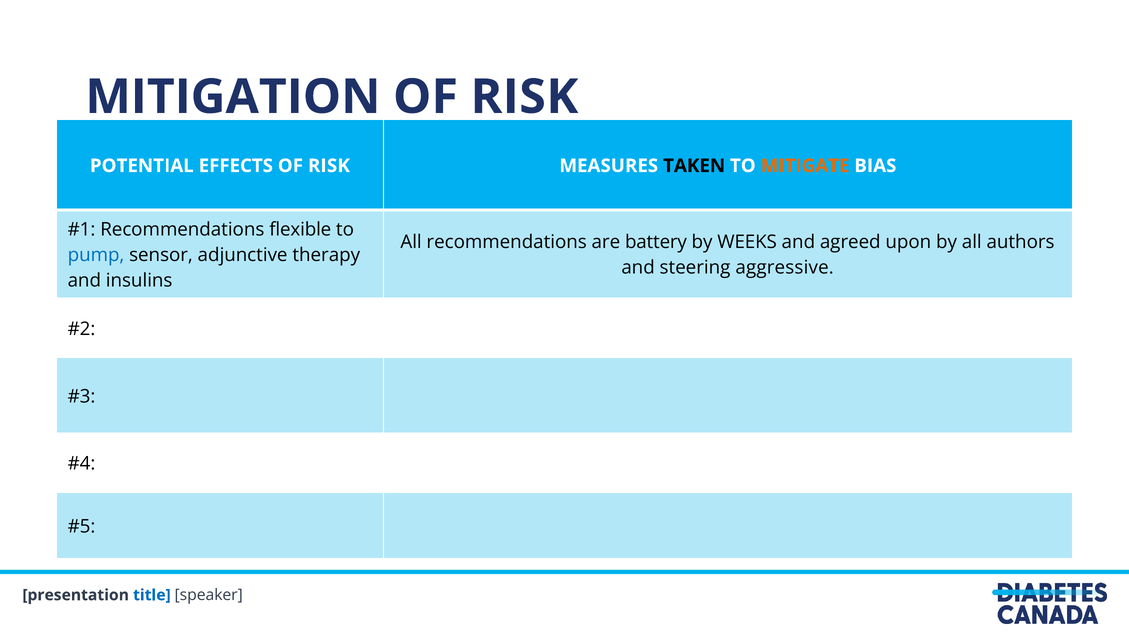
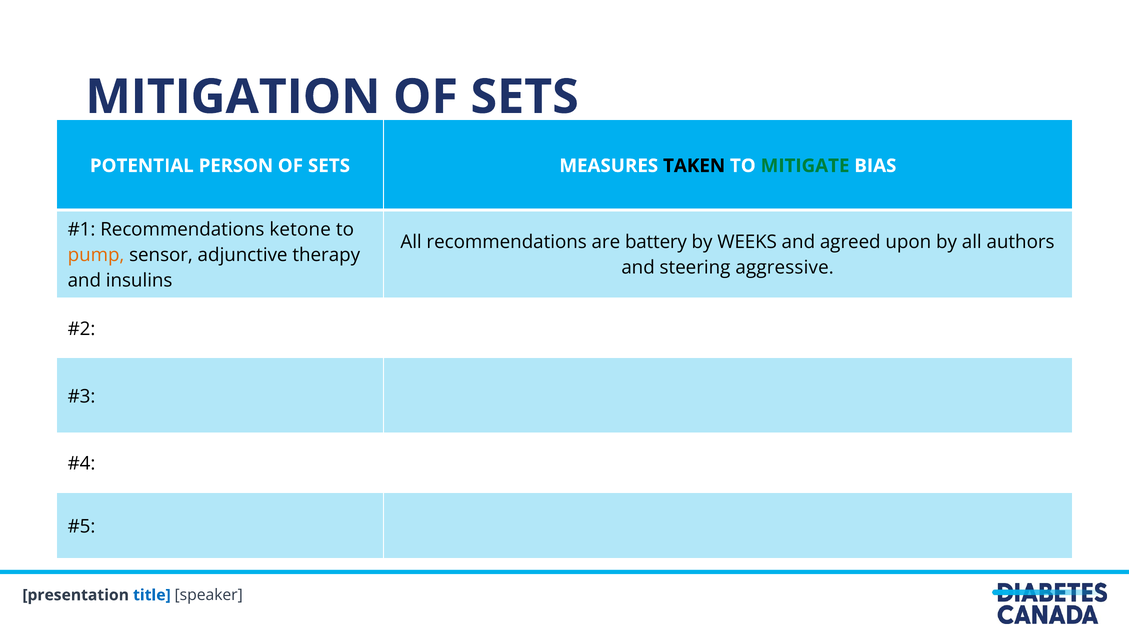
MITIGATION OF RISK: RISK -> SETS (525, 97)
EFFECTS: EFFECTS -> PERSON (236, 166)
RISK: RISK -> SETS (329, 166)
MITIGATE colour: orange -> green (805, 166)
flexible: flexible -> ketone (300, 229)
pump colour: blue -> orange (96, 255)
